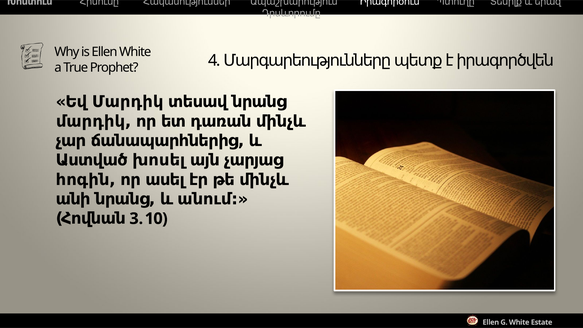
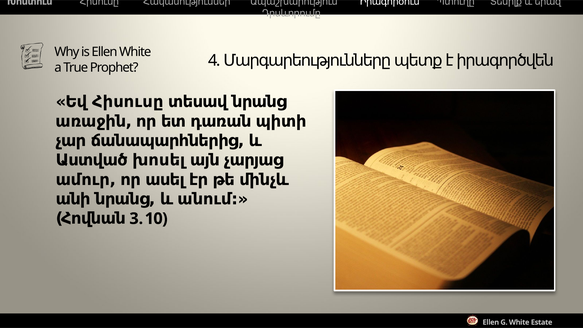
Եվ Մարդիկ: Մարդիկ -> Հիսուսը (128, 102)
մարդիկ: մարդիկ -> առաջին (94, 121)
դառան մինչև: մինչև -> պիտի (281, 121)
հոգին: հոգին -> ամուր (86, 180)
